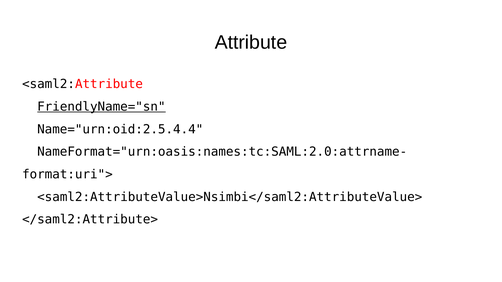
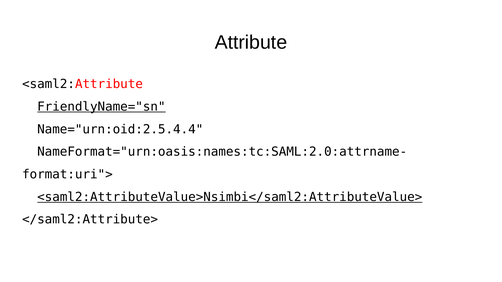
<saml2:AttributeValue>Nsimbi</saml2:AttributeValue> underline: none -> present (230, 197)
